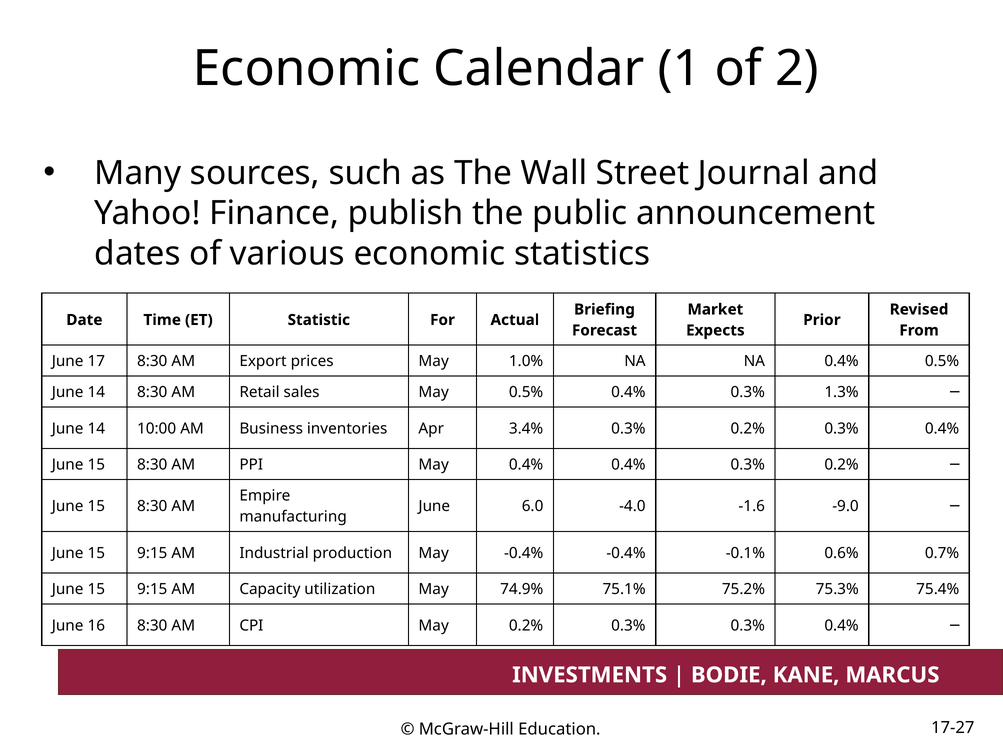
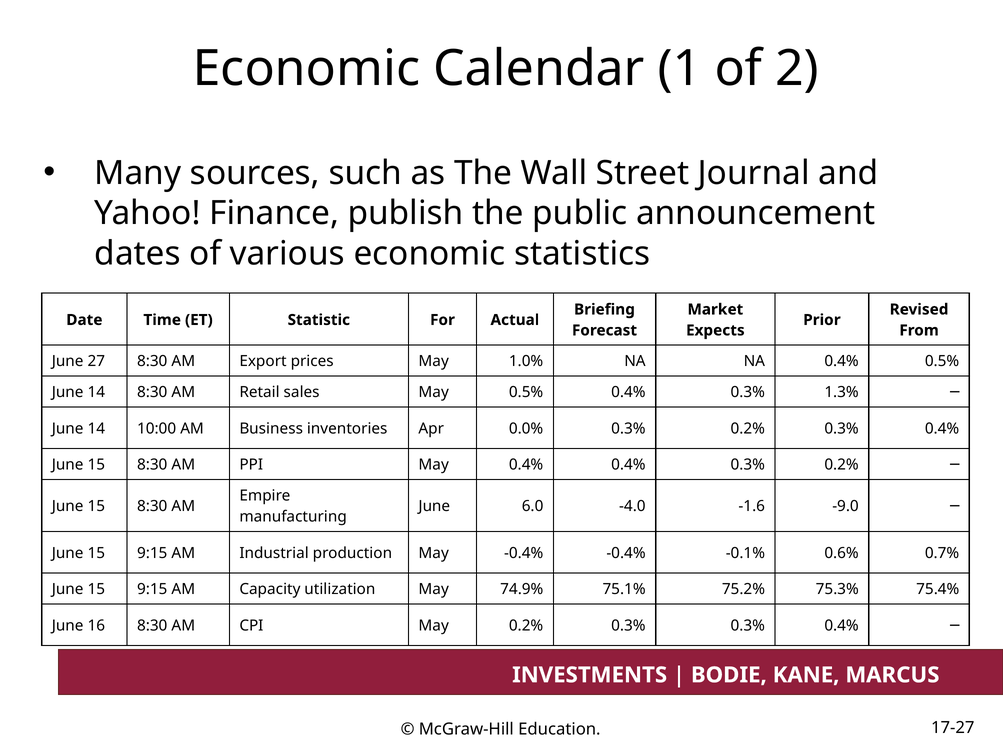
17: 17 -> 27 (96, 361)
3.4%: 3.4% -> 0.0% (526, 428)
